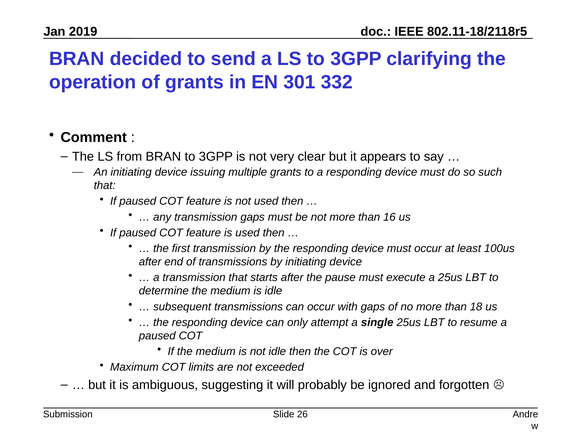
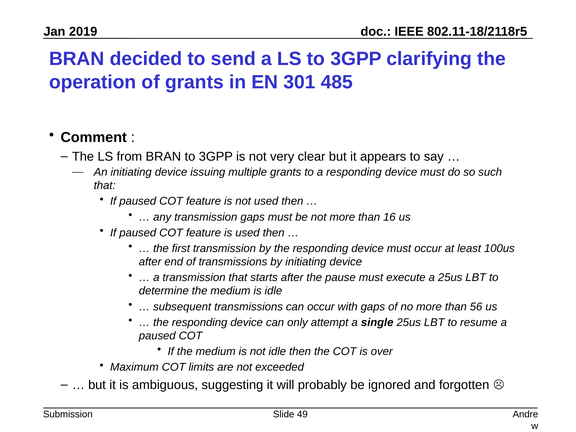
332: 332 -> 485 (337, 82)
18: 18 -> 56 (476, 307)
26: 26 -> 49 (302, 414)
